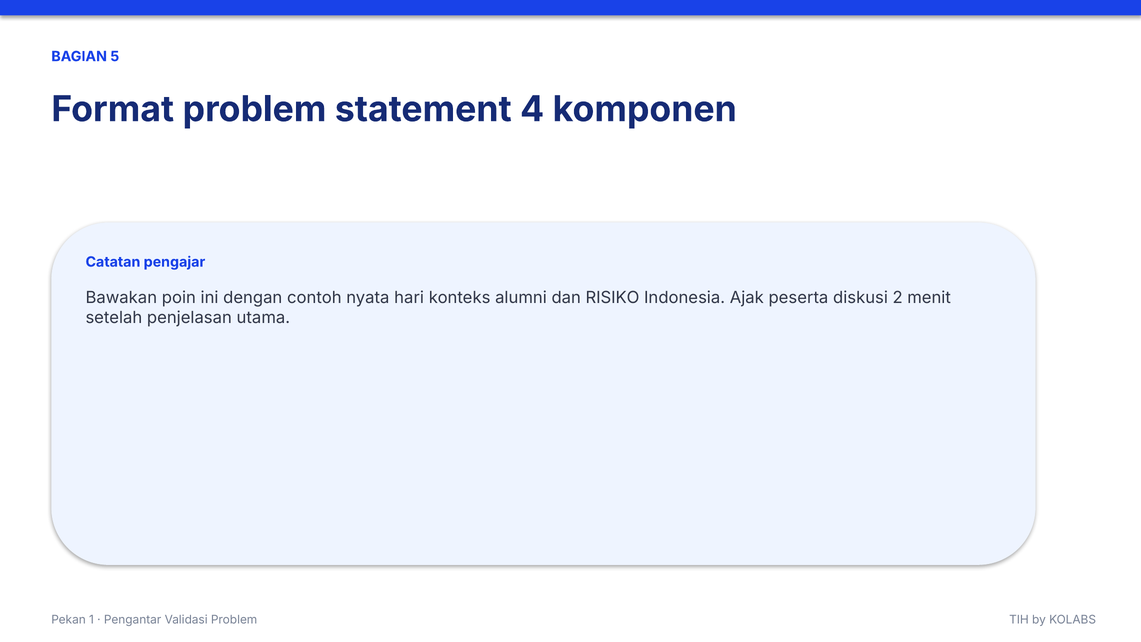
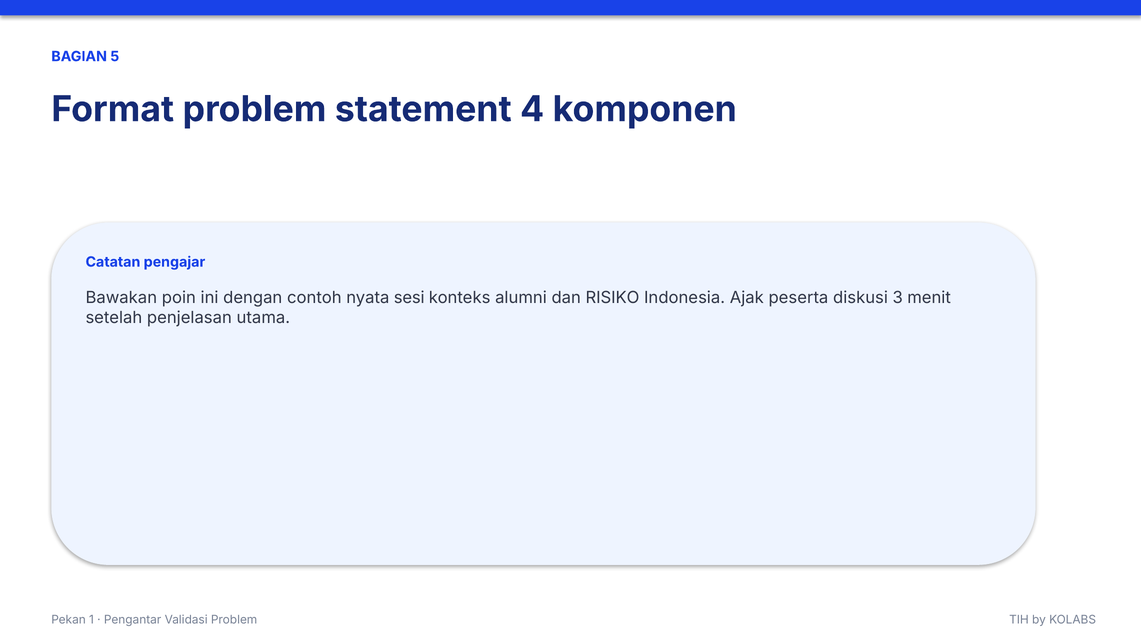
hari: hari -> sesi (409, 298)
2: 2 -> 3 (898, 298)
